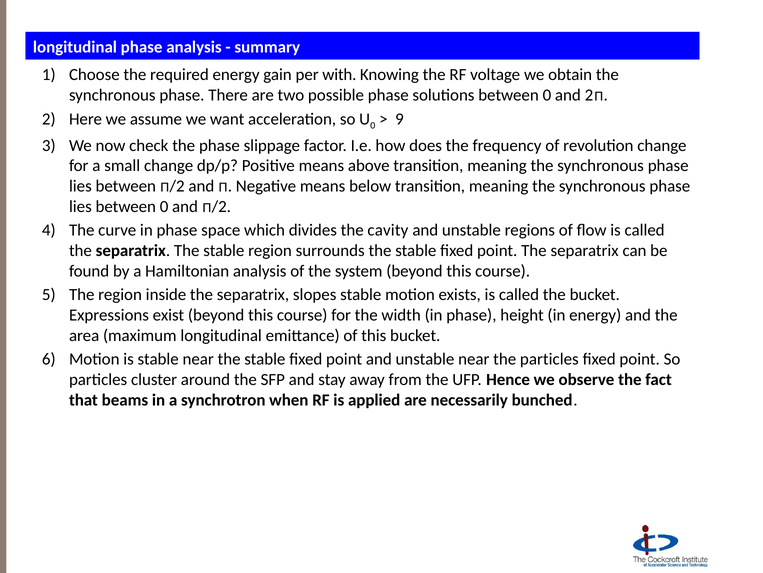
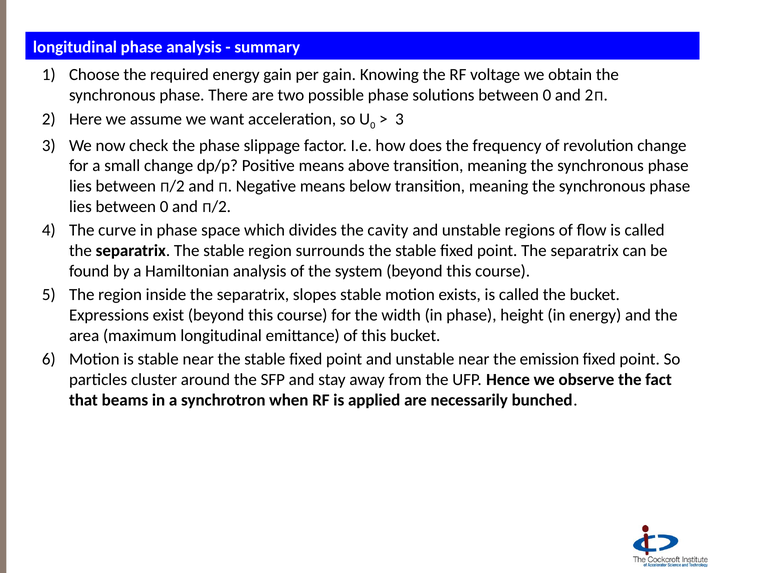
per with: with -> gain (339, 75)
9: 9 -> 3 (399, 119)
the particles: particles -> emission (549, 359)
